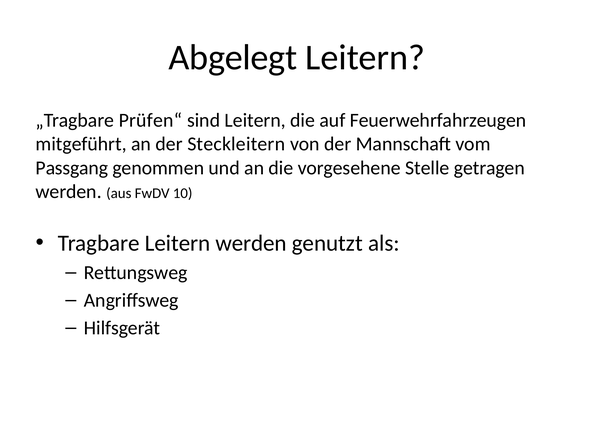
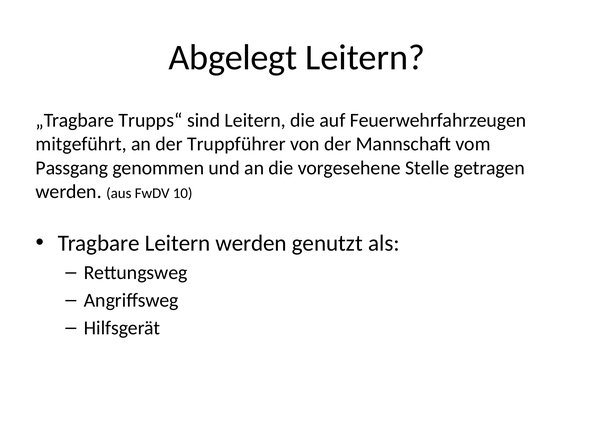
Prüfen“: Prüfen“ -> Trupps“ (150, 120)
Steckleitern: Steckleitern -> Truppführer (236, 144)
